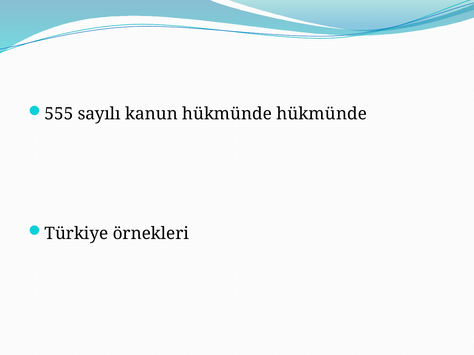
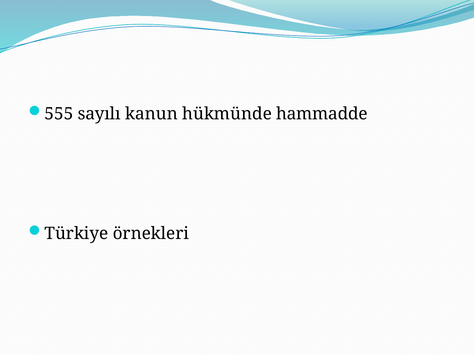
hükmünde hükmünde: hükmünde -> hammadde (322, 114)
